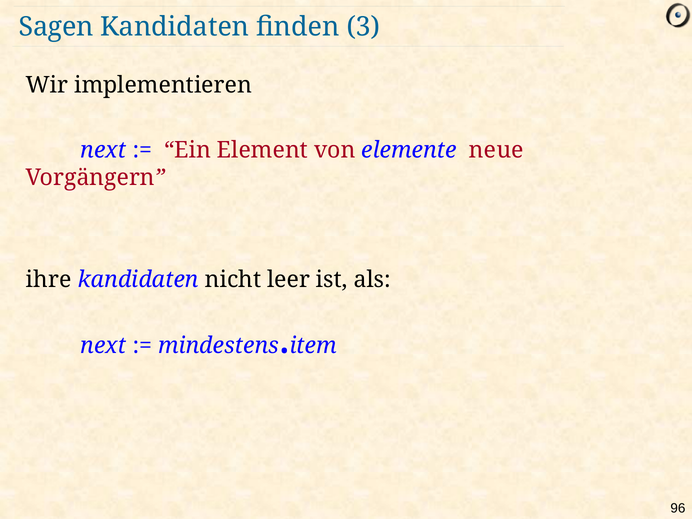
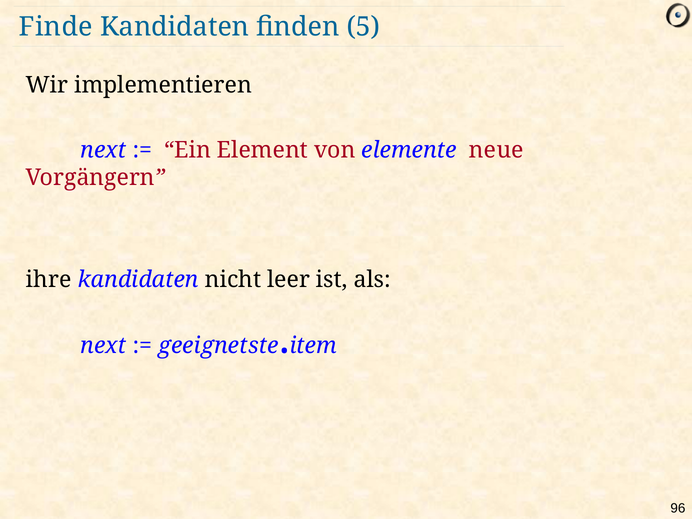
Sagen: Sagen -> Finde (56, 27)
3: 3 -> 5 (363, 27)
mindestens: mindestens -> geeignetste (218, 345)
